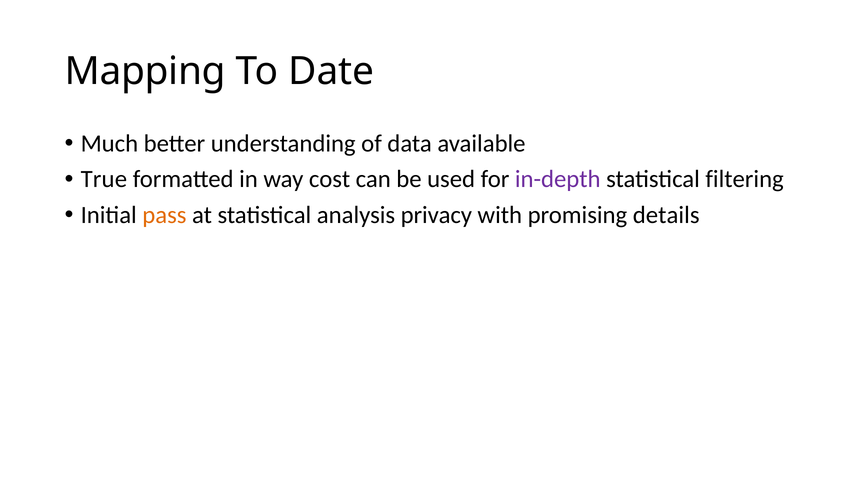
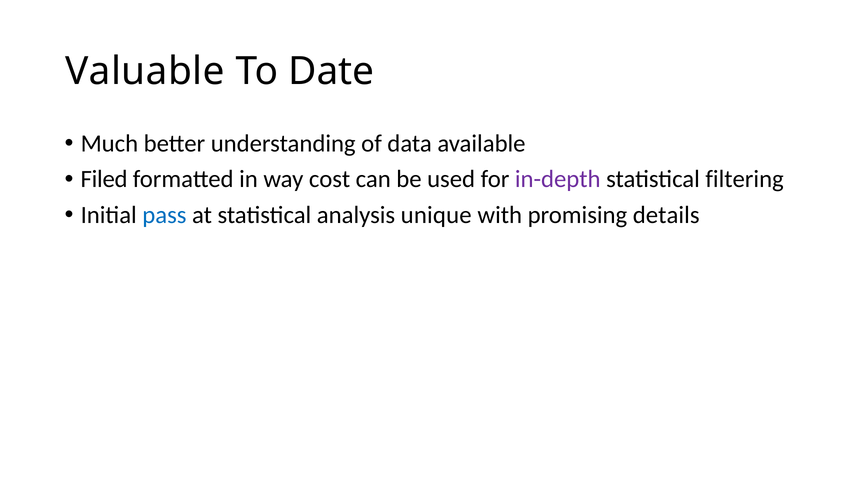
Mapping: Mapping -> Valuable (145, 71)
True: True -> Filed (104, 179)
pass colour: orange -> blue (164, 215)
privacy: privacy -> unique (436, 215)
